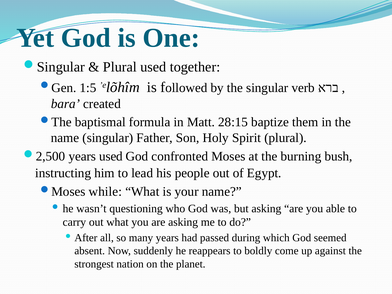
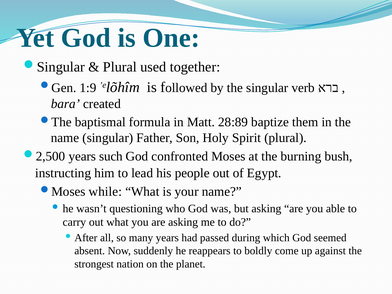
1:5: 1:5 -> 1:9 (88, 88)
28:15: 28:15 -> 28:89 (233, 122)
years used: used -> such (111, 156)
